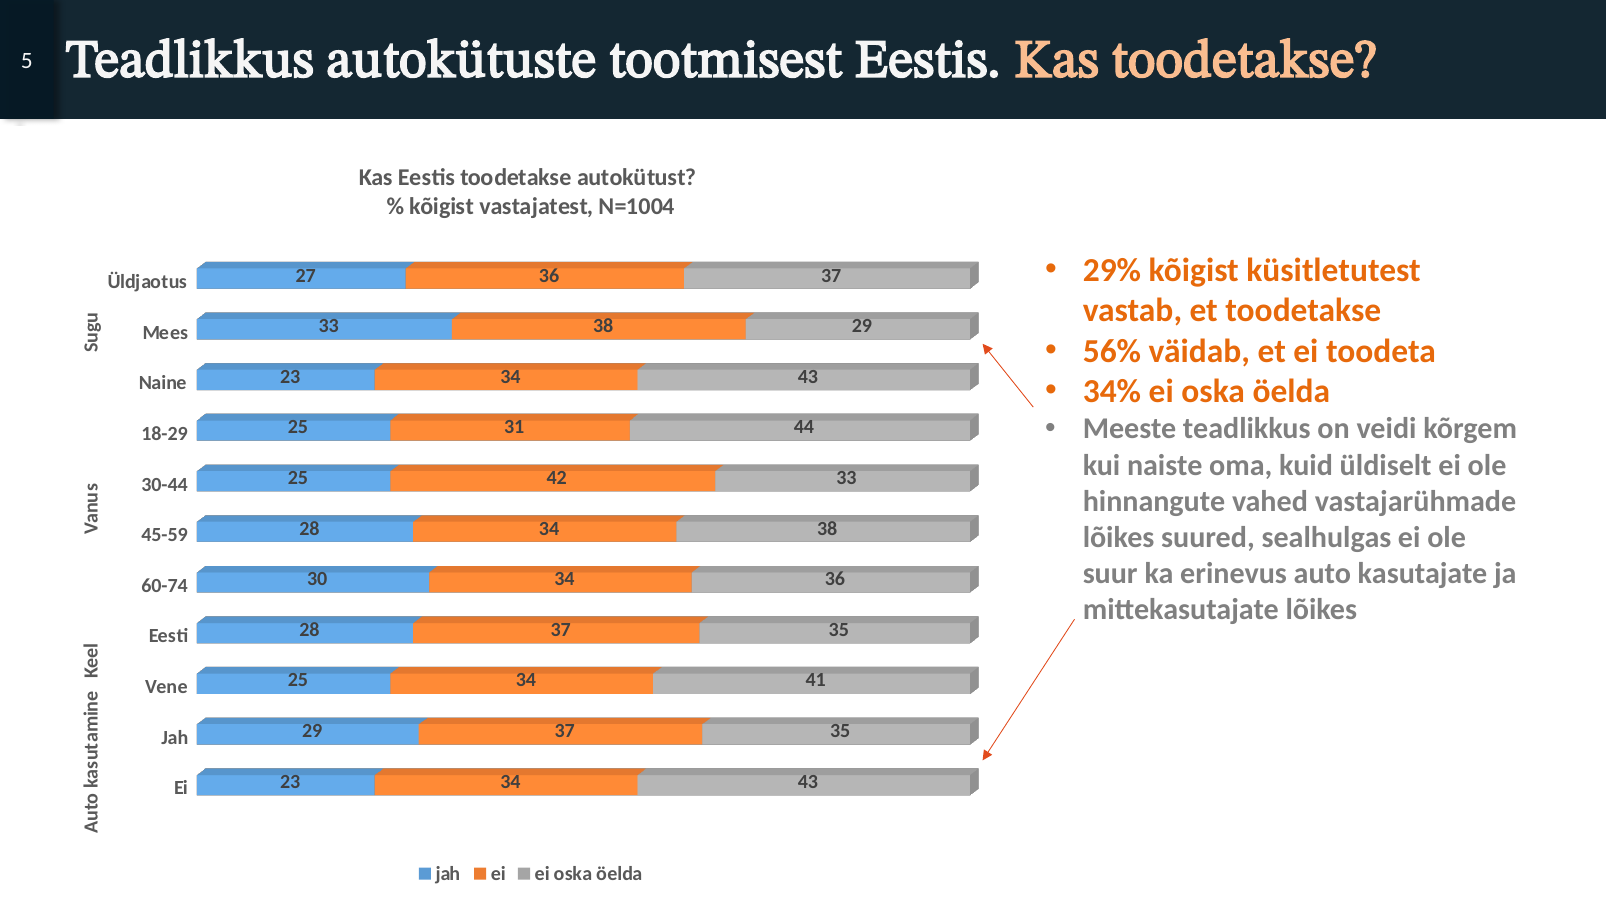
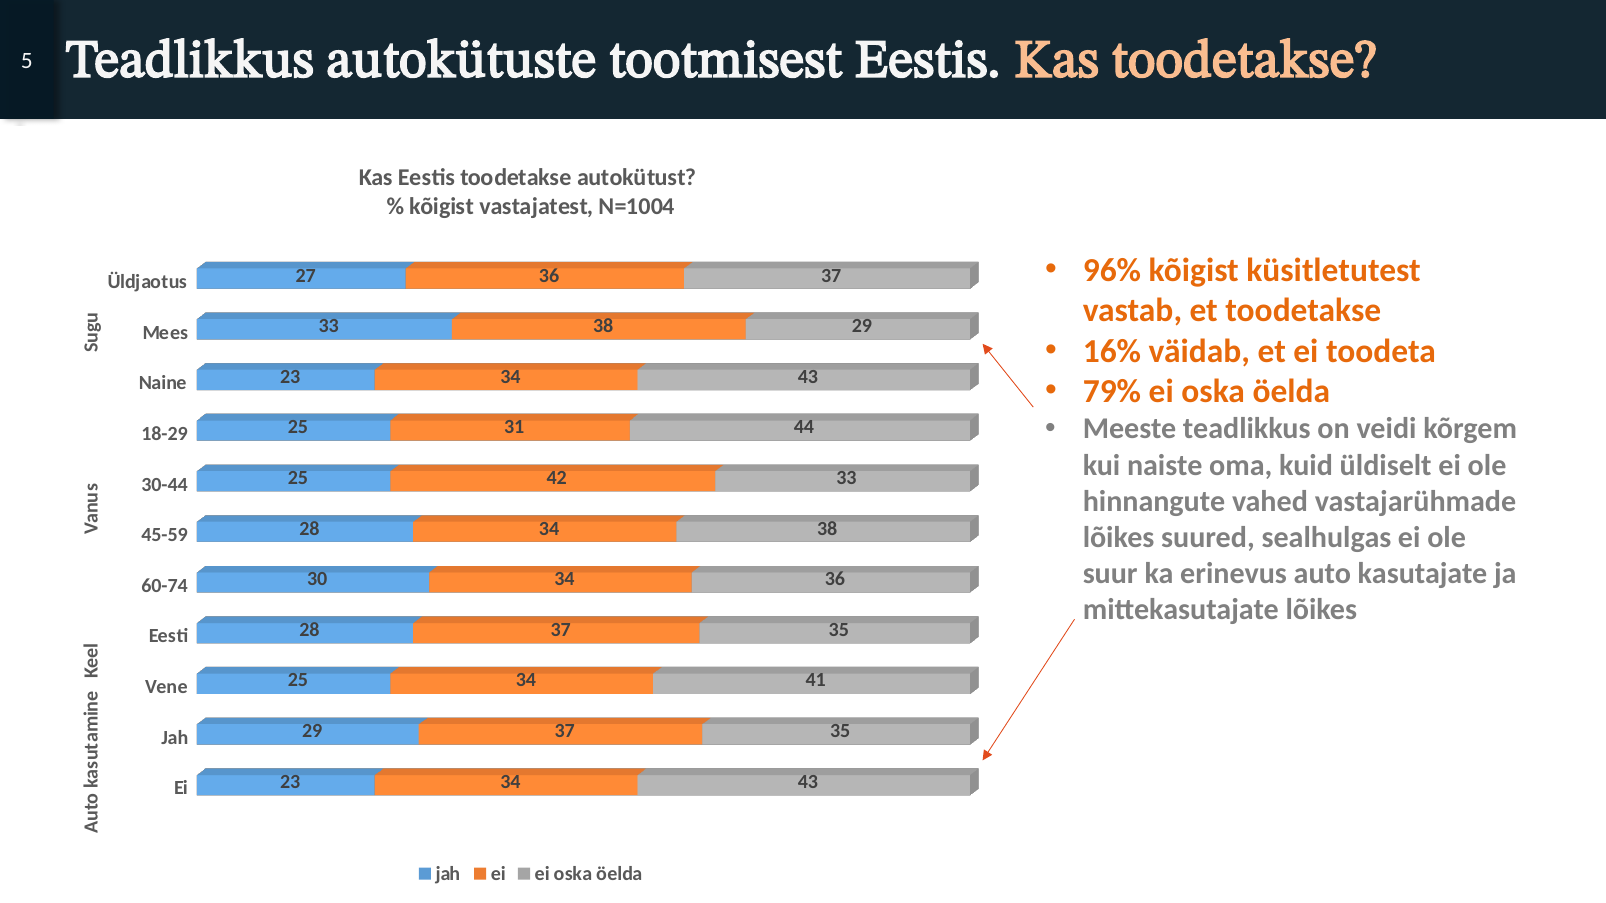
29%: 29% -> 96% (1112, 271)
56%: 56% -> 16% (1112, 351)
34%: 34% -> 79% (1112, 391)
